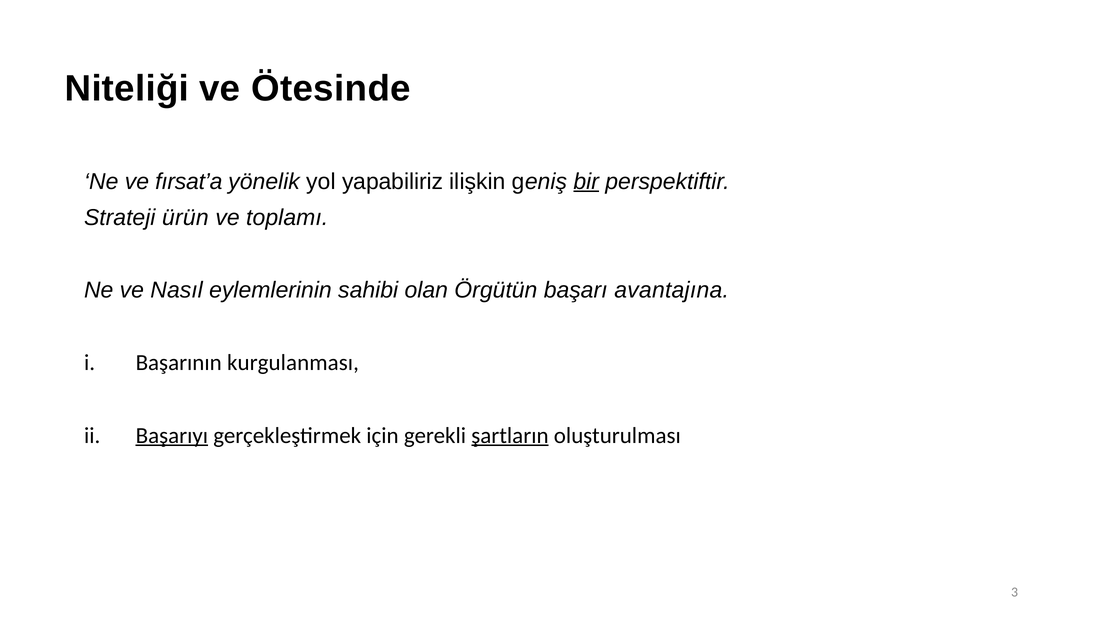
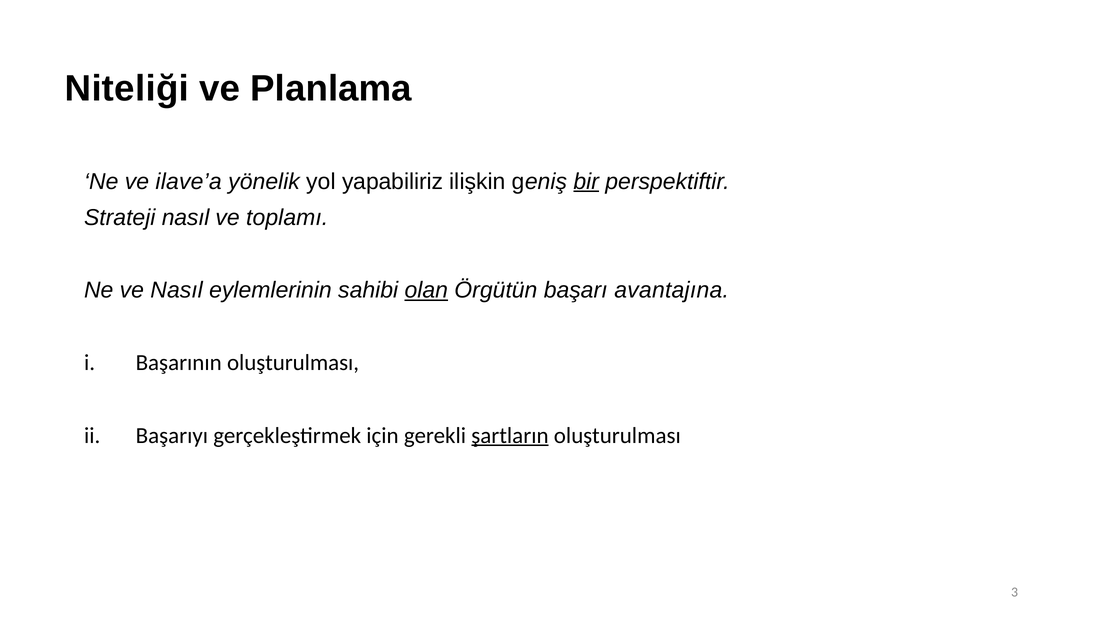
Ötesinde: Ötesinde -> Planlama (331, 89)
fırsat’a: fırsat’a -> ilave’a (189, 181)
Strateji ürün: ürün -> nasıl (186, 218)
olan underline: none -> present (426, 290)
Başarının kurgulanması: kurgulanması -> oluşturulması (293, 363)
Başarıyı underline: present -> none (172, 435)
